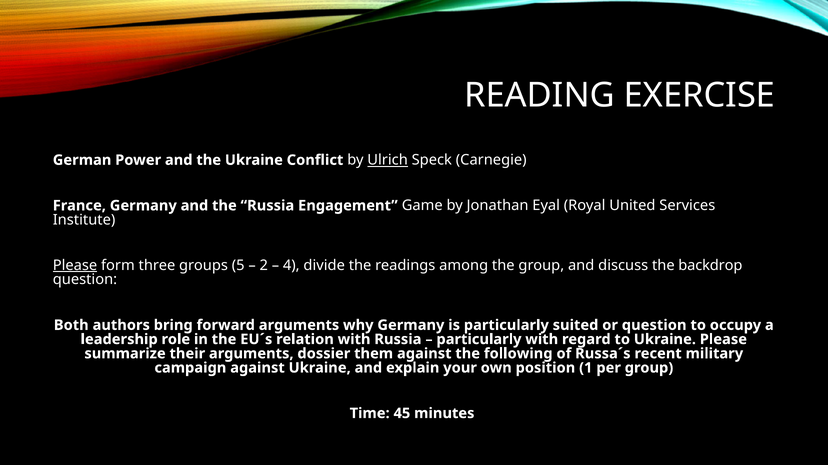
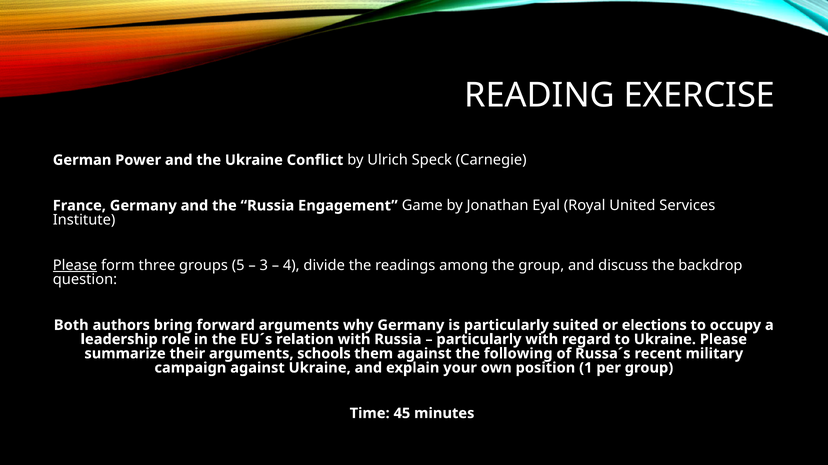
Ulrich underline: present -> none (388, 160)
2: 2 -> 3 (264, 266)
or question: question -> elections (654, 326)
dossier: dossier -> schools (324, 354)
